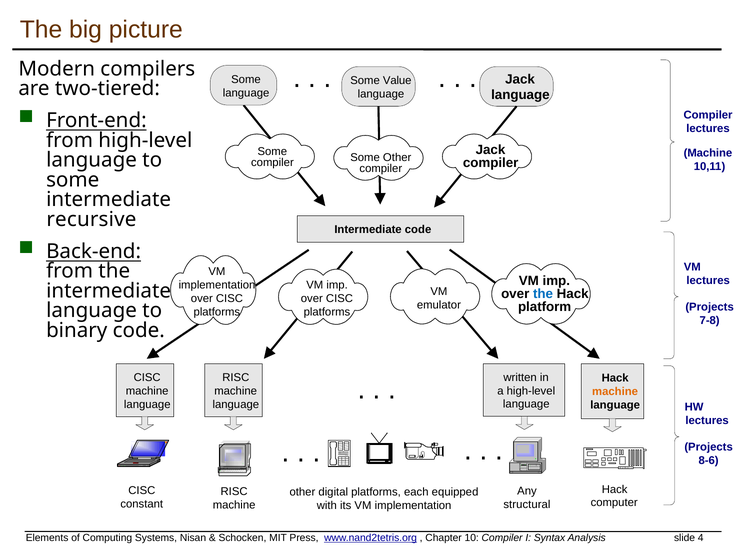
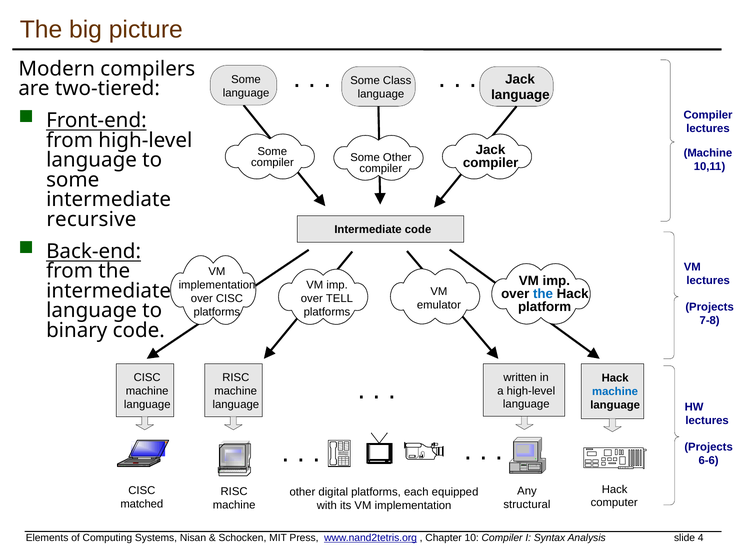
Value: Value -> Class (397, 81)
CISC: CISC -> TELL (339, 298)
machine colour: orange -> blue (615, 392)
8-6: 8-6 -> 6-6 (709, 461)
constant: constant -> matched (142, 504)
